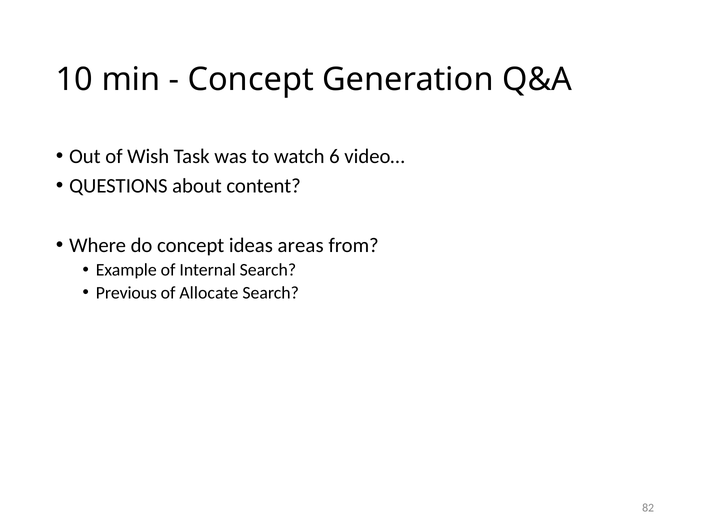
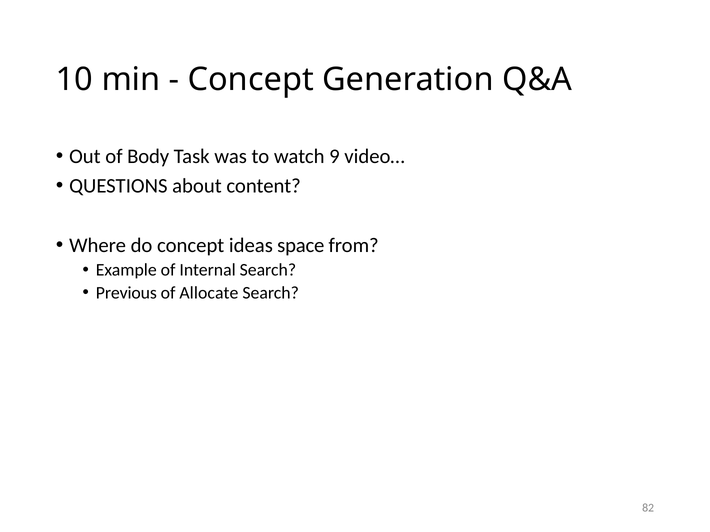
Wish: Wish -> Body (148, 156)
6: 6 -> 9 (334, 156)
areas: areas -> space (301, 246)
